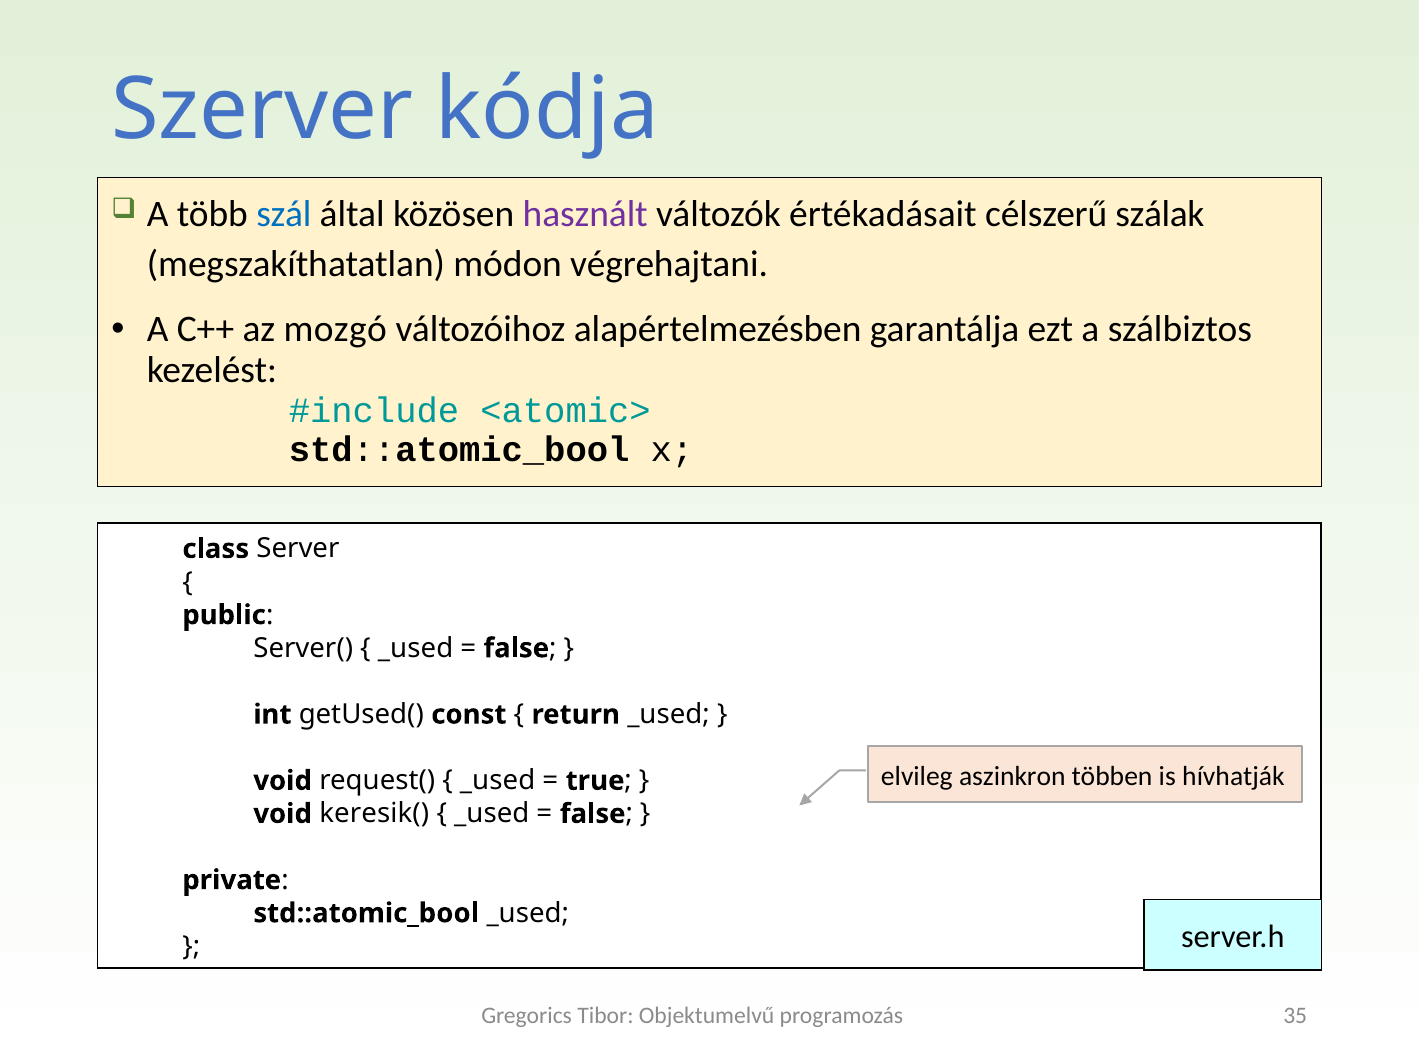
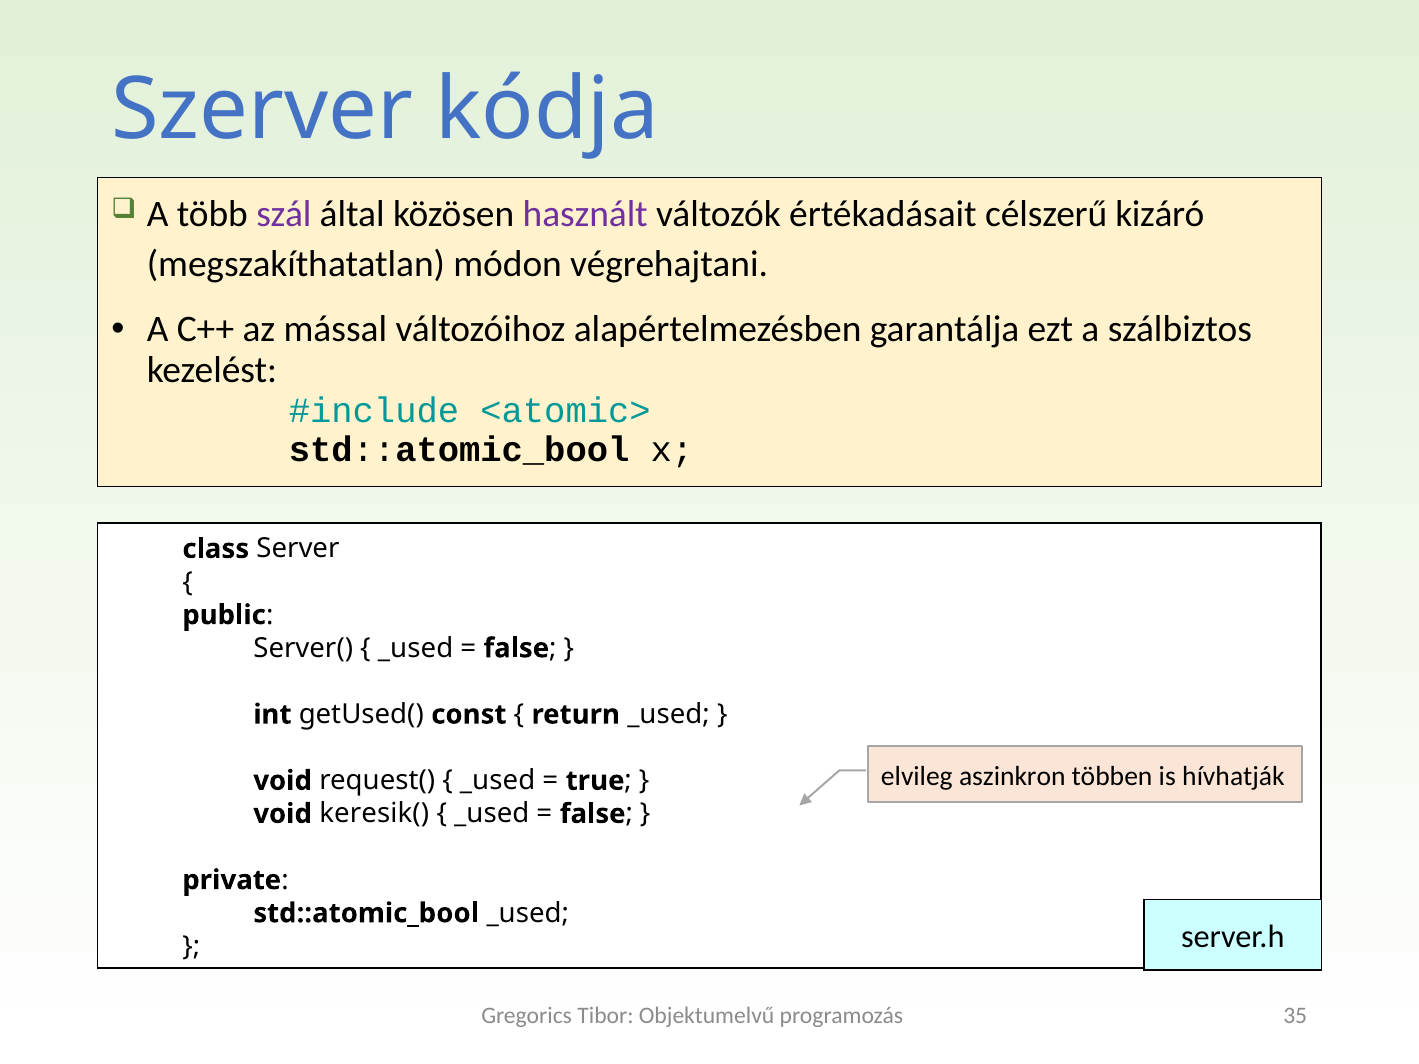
szál colour: blue -> purple (284, 214)
szálak: szálak -> kizáró (1160, 214)
mozgó: mozgó -> mással (335, 329)
